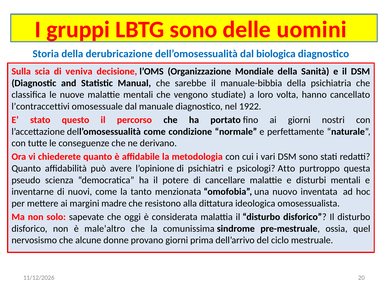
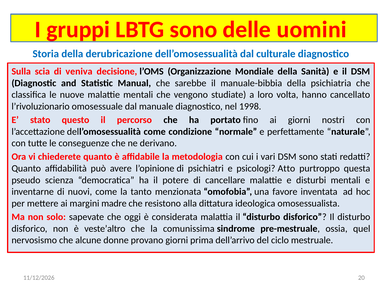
biologica: biologica -> culturale (276, 54)
l’contraccettivi: l’contraccettivi -> l’rivoluzionario (41, 106)
1922: 1922 -> 1998 (250, 106)
nuovo: nuovo -> favore (285, 192)
male’altro: male’altro -> veste’altro (105, 229)
